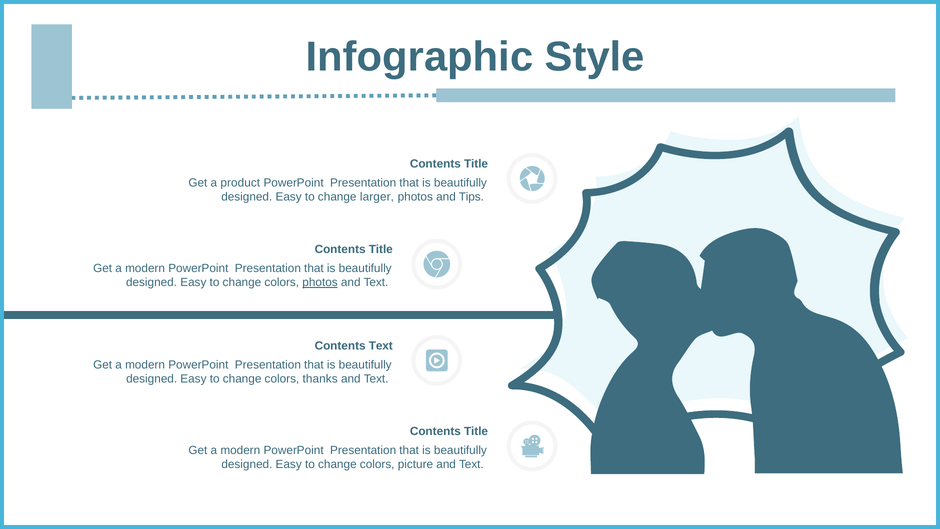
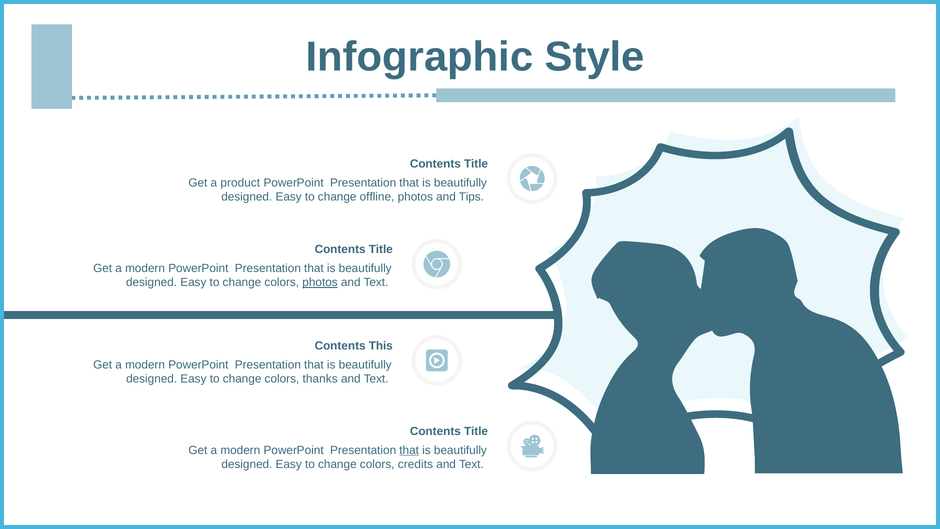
larger: larger -> offline (377, 197)
Contents Text: Text -> This (381, 346)
that underline: none -> present (409, 450)
picture: picture -> credits (415, 464)
